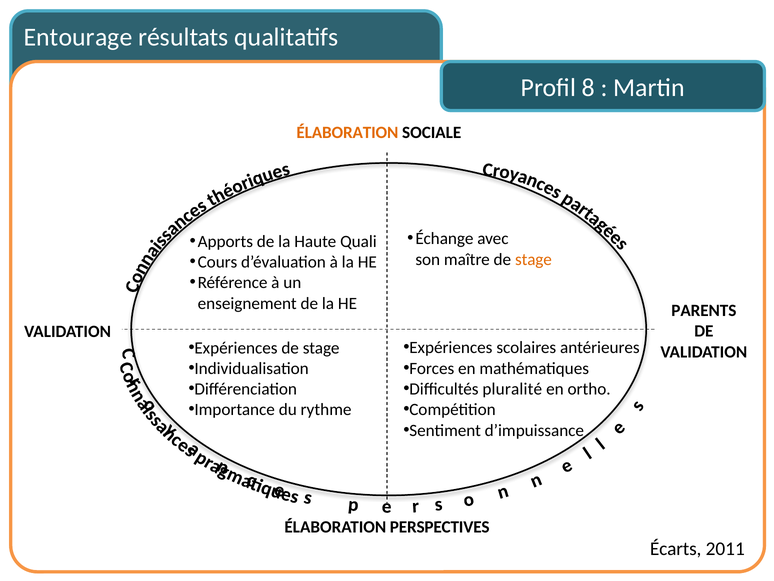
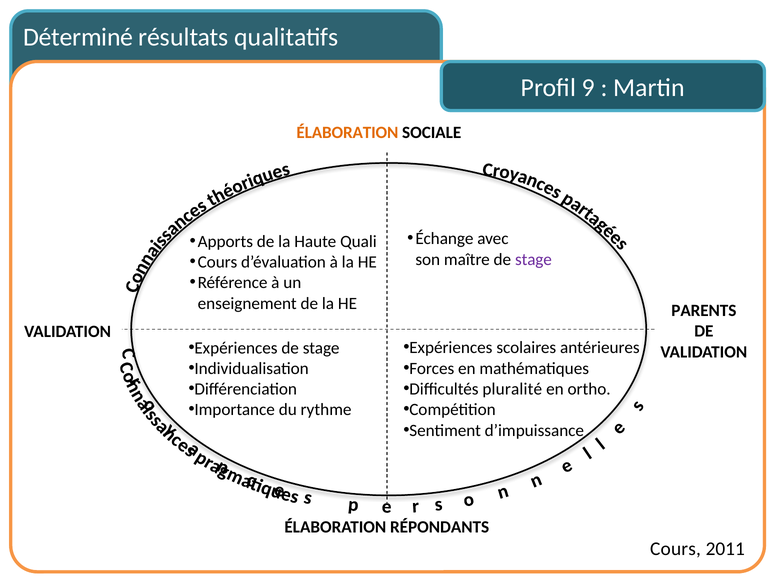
Entourage: Entourage -> Déterminé (78, 37)
8: 8 -> 9 (588, 88)
stage colour: orange -> purple (533, 259)
PERSPECTIVES: PERSPECTIVES -> RÉPONDANTS (440, 526)
Écarts: Écarts -> Cours (675, 548)
